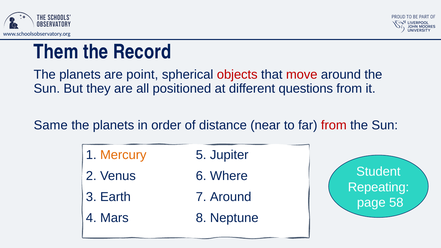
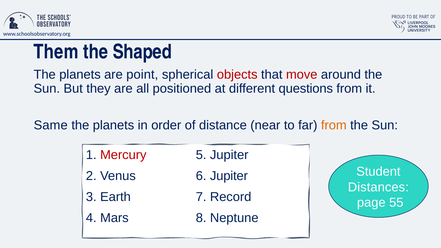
Record: Record -> Shaped (142, 52)
from colour: red -> orange (334, 125)
Mercury colour: orange -> red (123, 155)
6 Where: Where -> Jupiter (229, 176)
Repeating: Repeating -> Distances (378, 187)
7 Around: Around -> Record (231, 197)
58: 58 -> 55 (396, 203)
